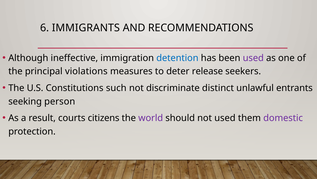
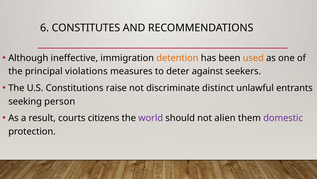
IMMIGRANTS: IMMIGRANTS -> CONSTITUTES (86, 28)
detention colour: blue -> orange (177, 58)
used colour: purple -> orange (253, 58)
release: release -> against (207, 71)
such: such -> raise (116, 88)
not used: used -> alien (225, 118)
